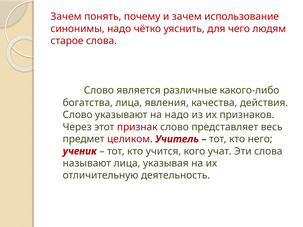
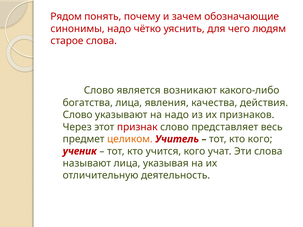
Зачем: Зачем -> Рядом (66, 17)
использование: использование -> обозначающие (242, 17)
различные: различные -> возникают (190, 90)
целиком colour: red -> orange (130, 139)
кто него: него -> кого (260, 139)
